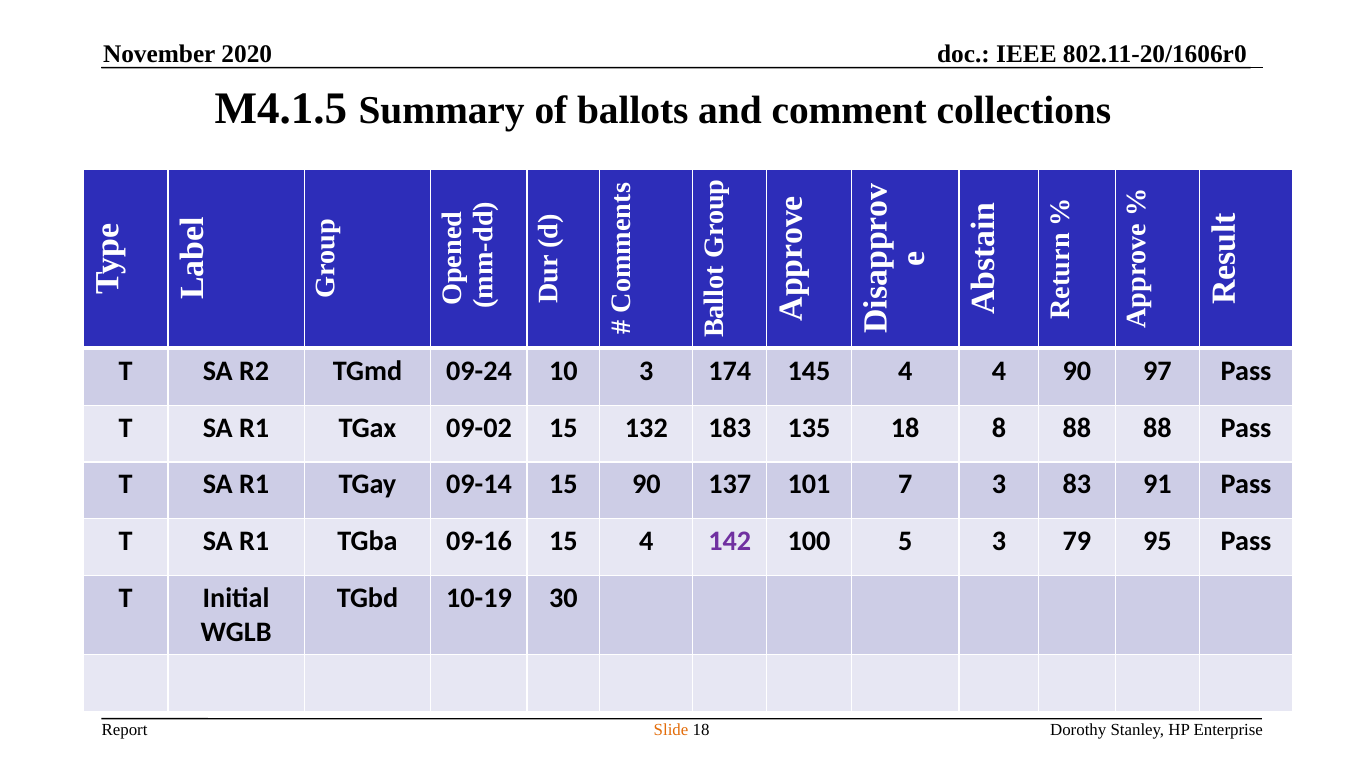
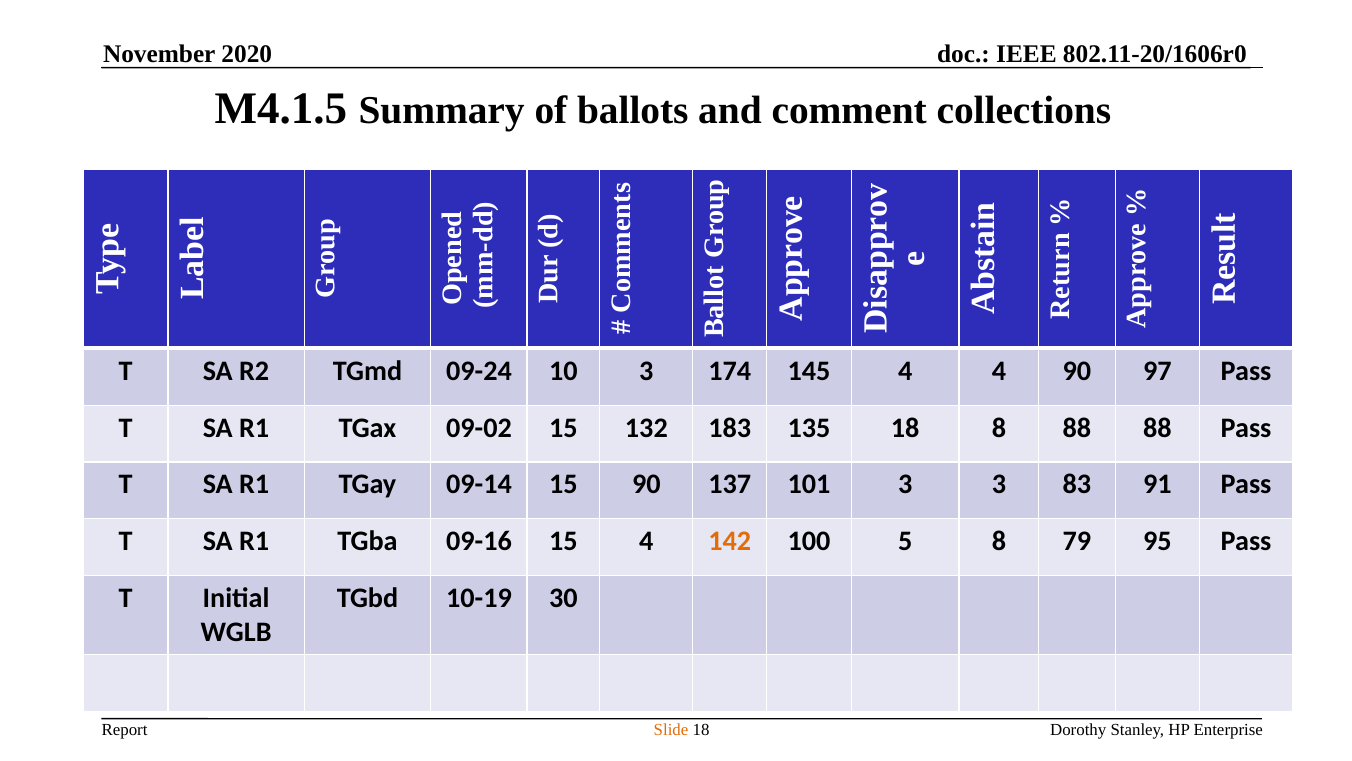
101 7: 7 -> 3 (905, 484)
142 colour: purple -> orange (730, 541)
5 3: 3 -> 8 (999, 541)
